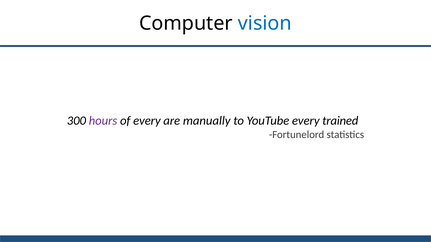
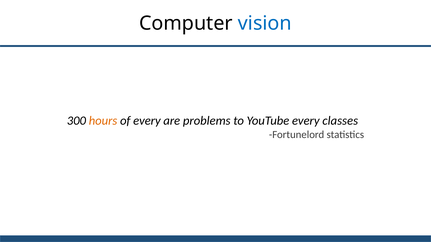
hours colour: purple -> orange (103, 121)
manually: manually -> problems (207, 121)
trained: trained -> classes (340, 121)
